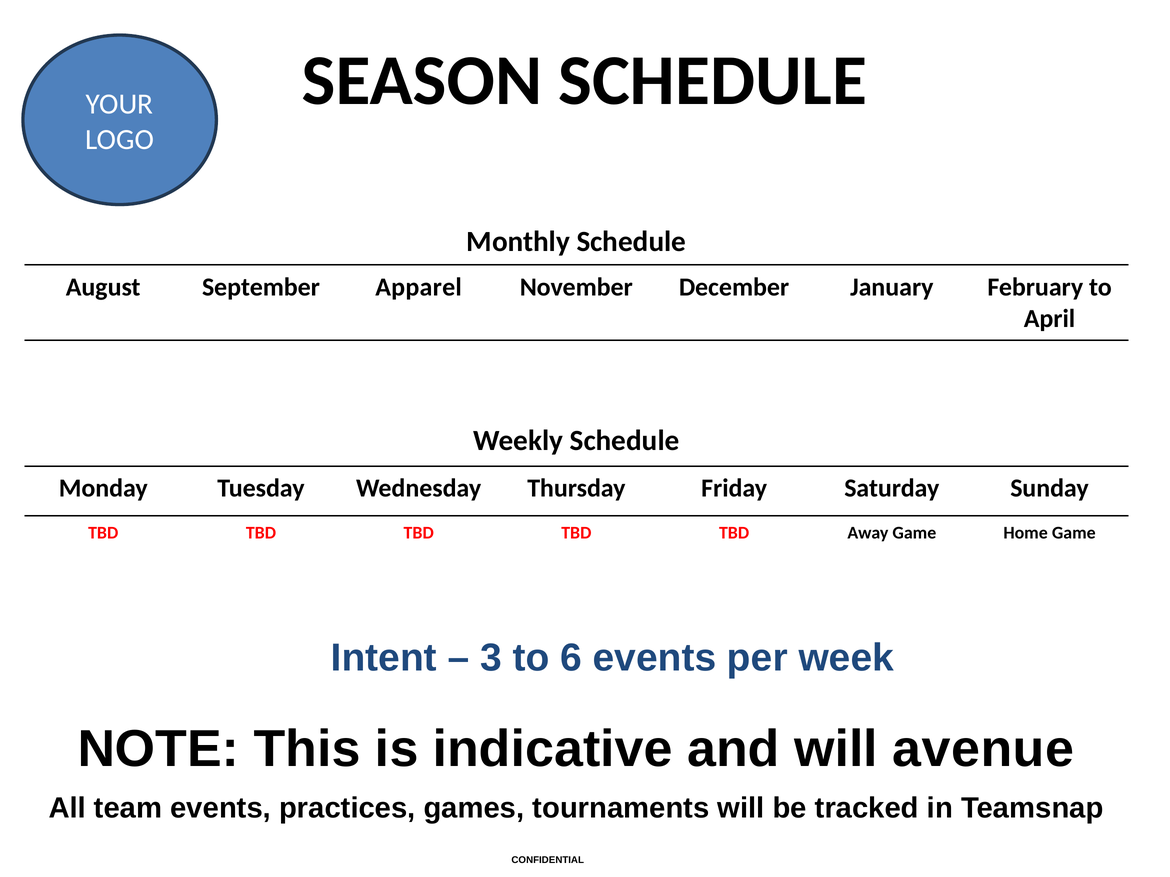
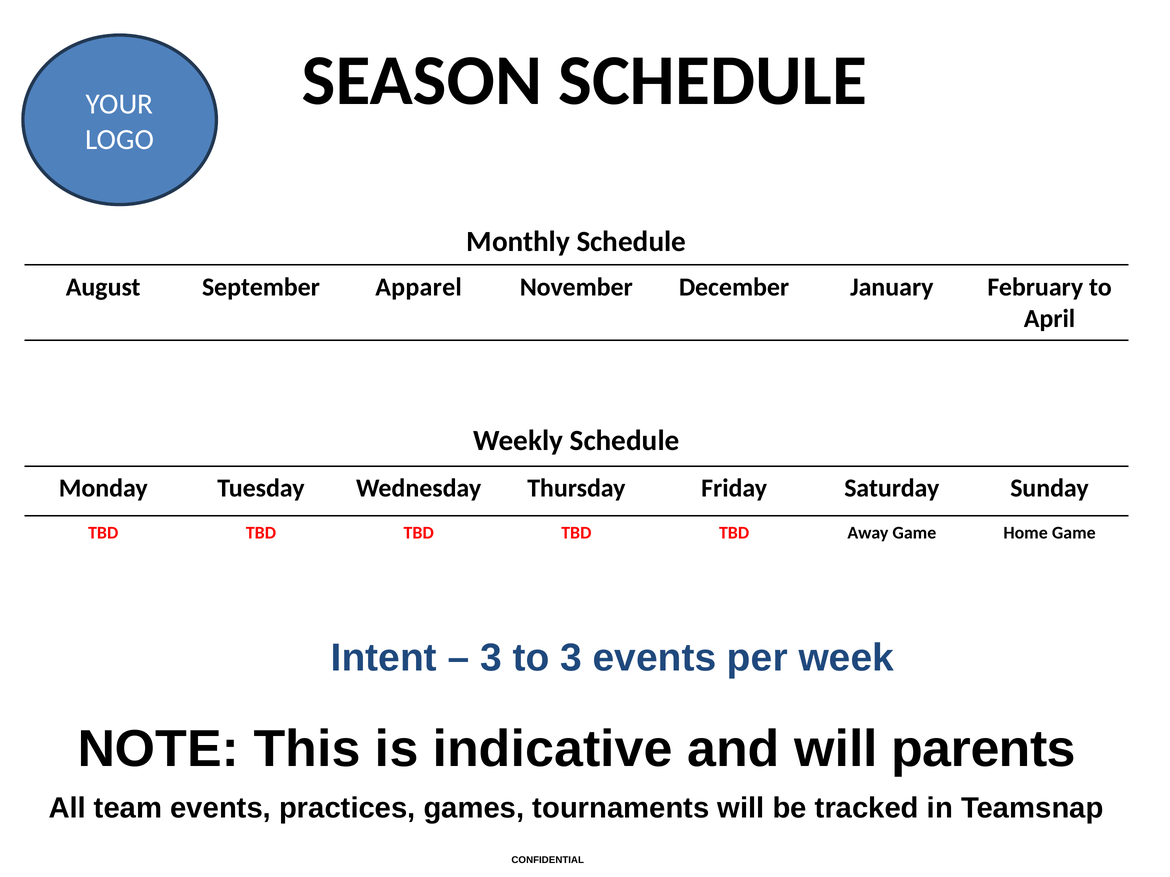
to 6: 6 -> 3 (571, 658)
avenue: avenue -> parents (984, 750)
